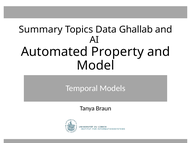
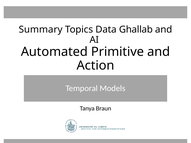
Property: Property -> Primitive (118, 52)
Model: Model -> Action (95, 66)
